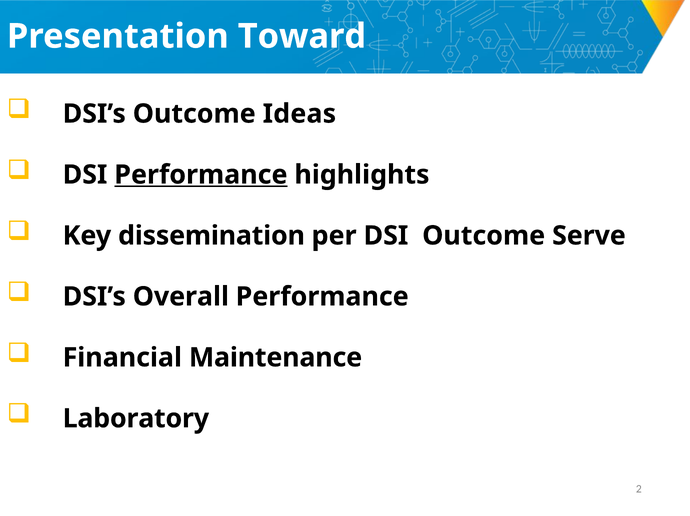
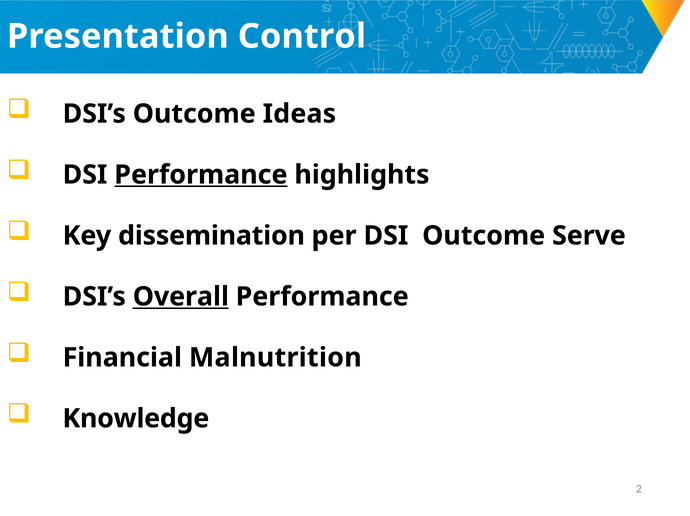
Toward: Toward -> Control (302, 36)
Overall underline: none -> present (181, 297)
Maintenance: Maintenance -> Malnutrition (275, 358)
Laboratory: Laboratory -> Knowledge (136, 419)
